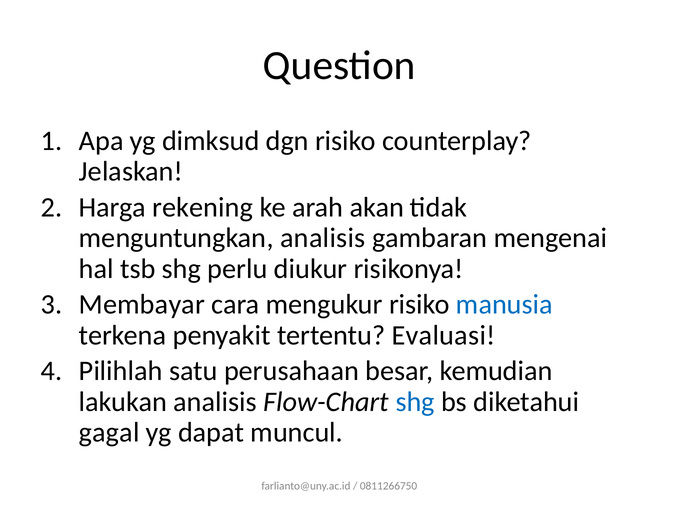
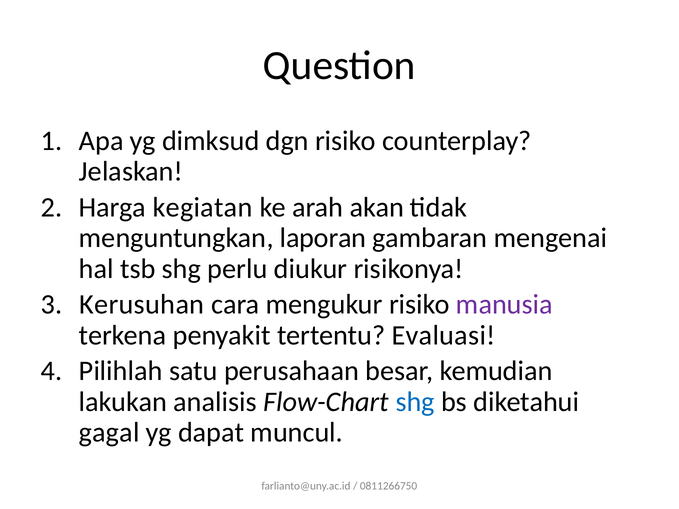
rekening: rekening -> kegiatan (203, 208)
menguntungkan analisis: analisis -> laporan (323, 238)
Membayar: Membayar -> Kerusuhan (142, 305)
manusia colour: blue -> purple (504, 305)
